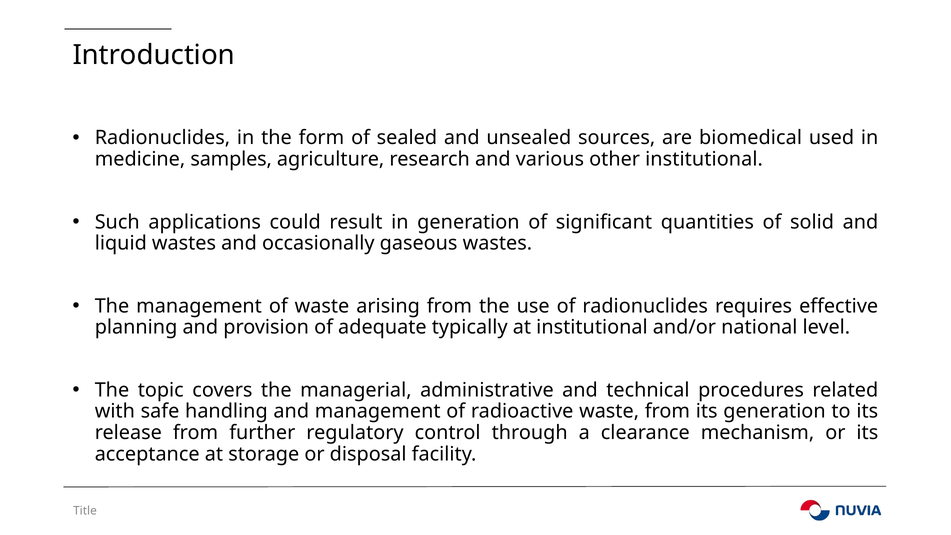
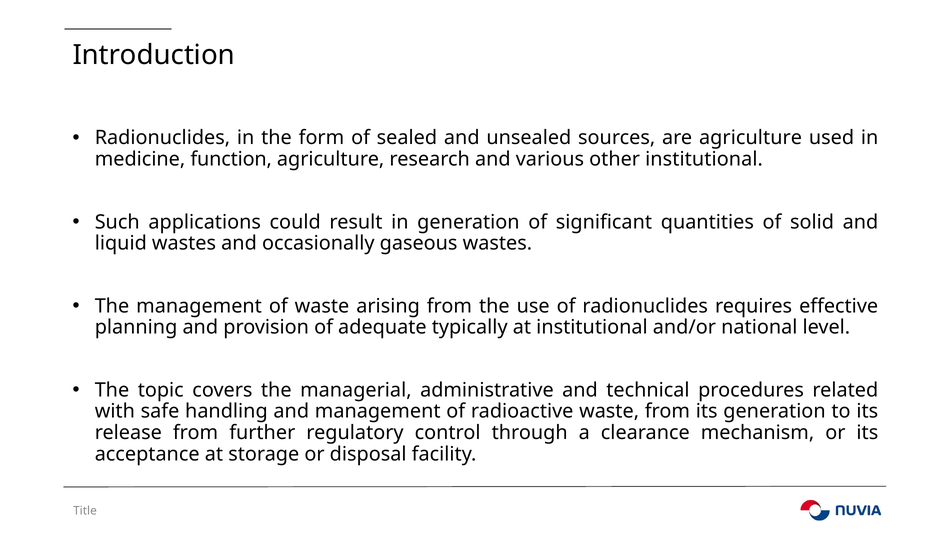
are biomedical: biomedical -> agriculture (751, 138)
samples: samples -> function (231, 159)
